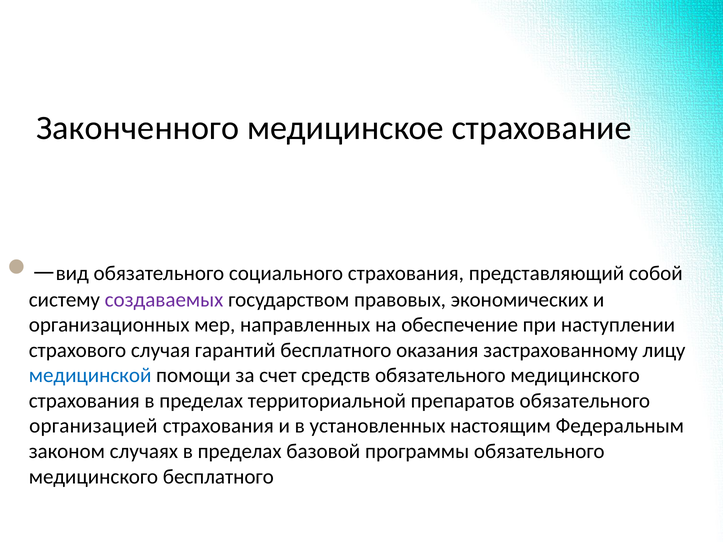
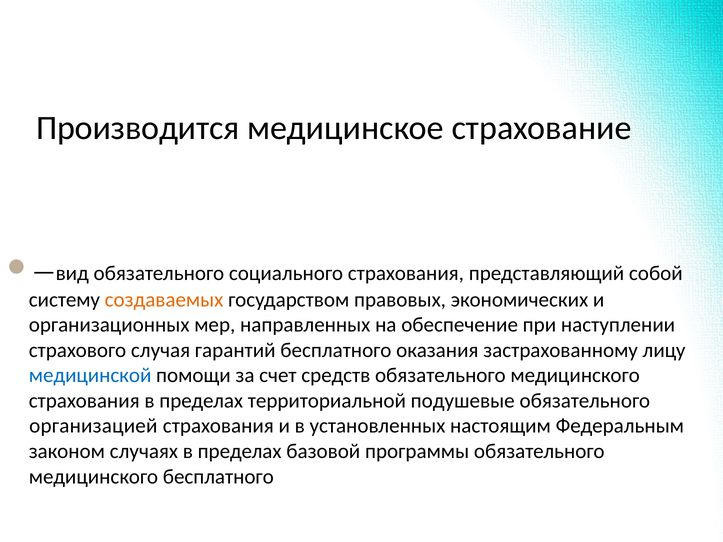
Законченного: Законченного -> Производится (138, 128)
создаваемых colour: purple -> orange (164, 300)
препаратов: препаратов -> подушевые (463, 401)
